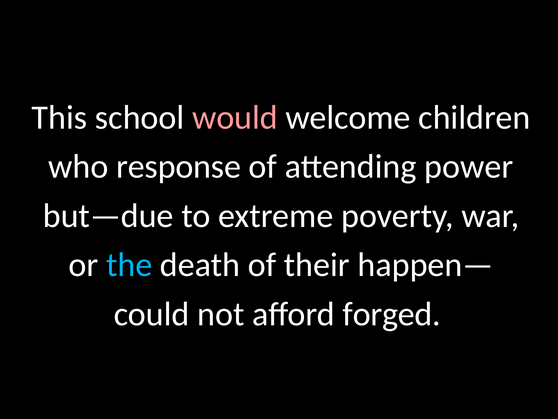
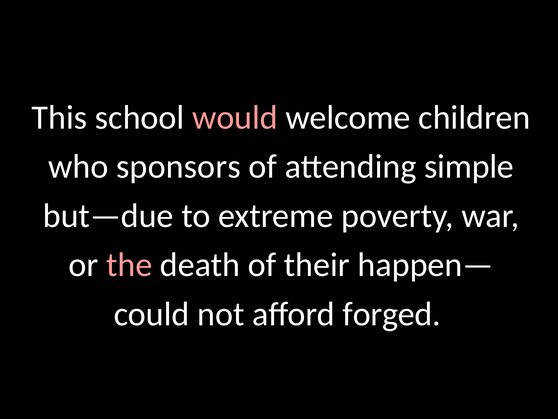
response: response -> sponsors (178, 167)
power: power -> simple (469, 167)
the colour: light blue -> pink (129, 265)
